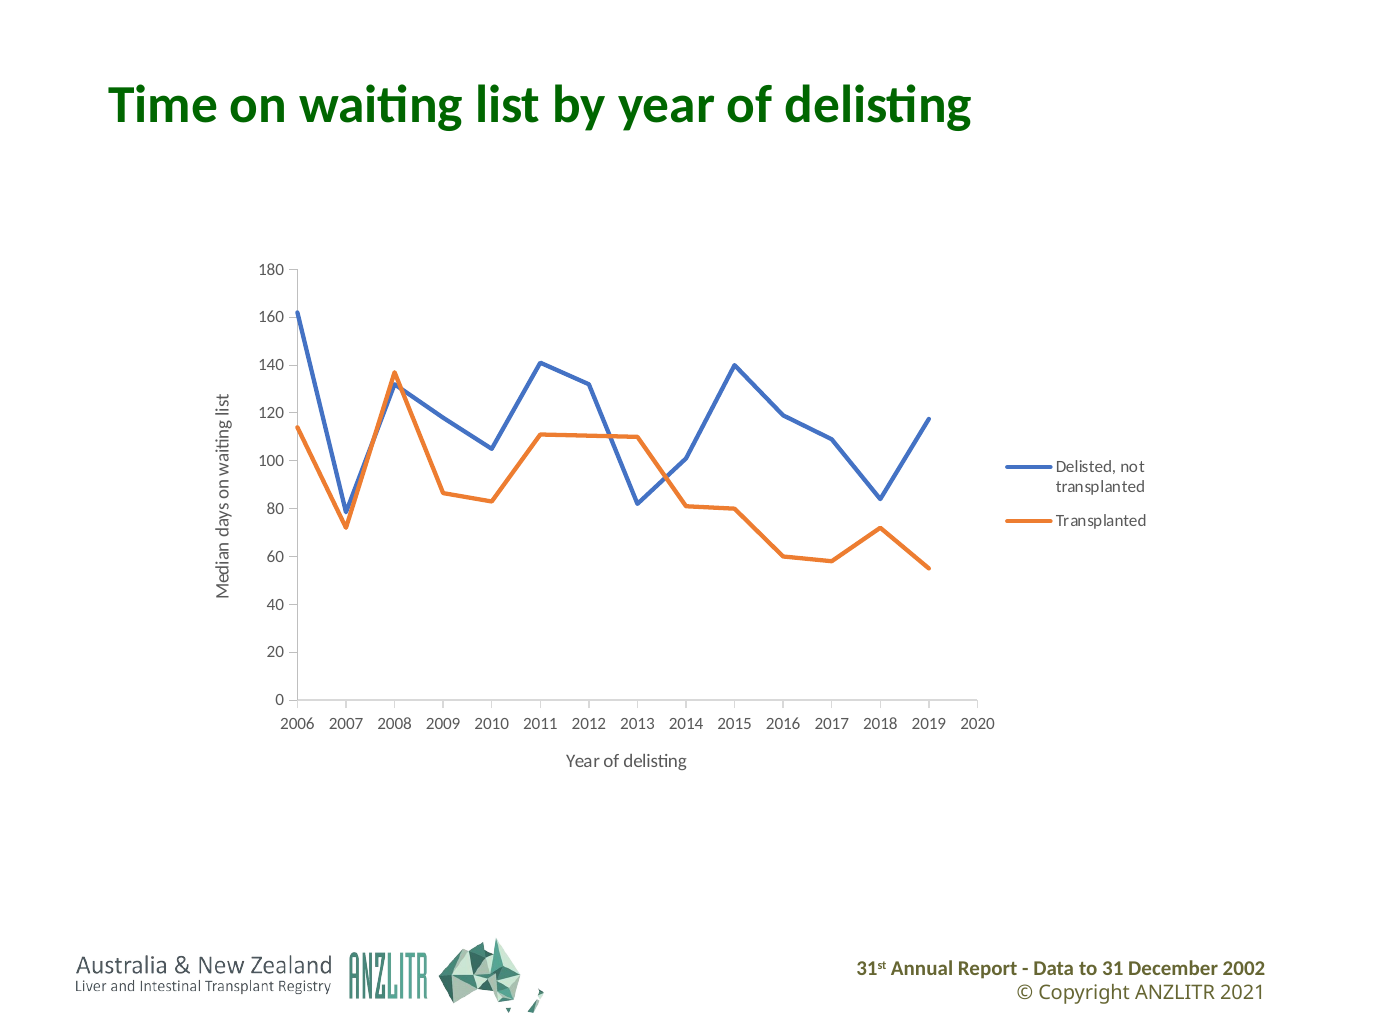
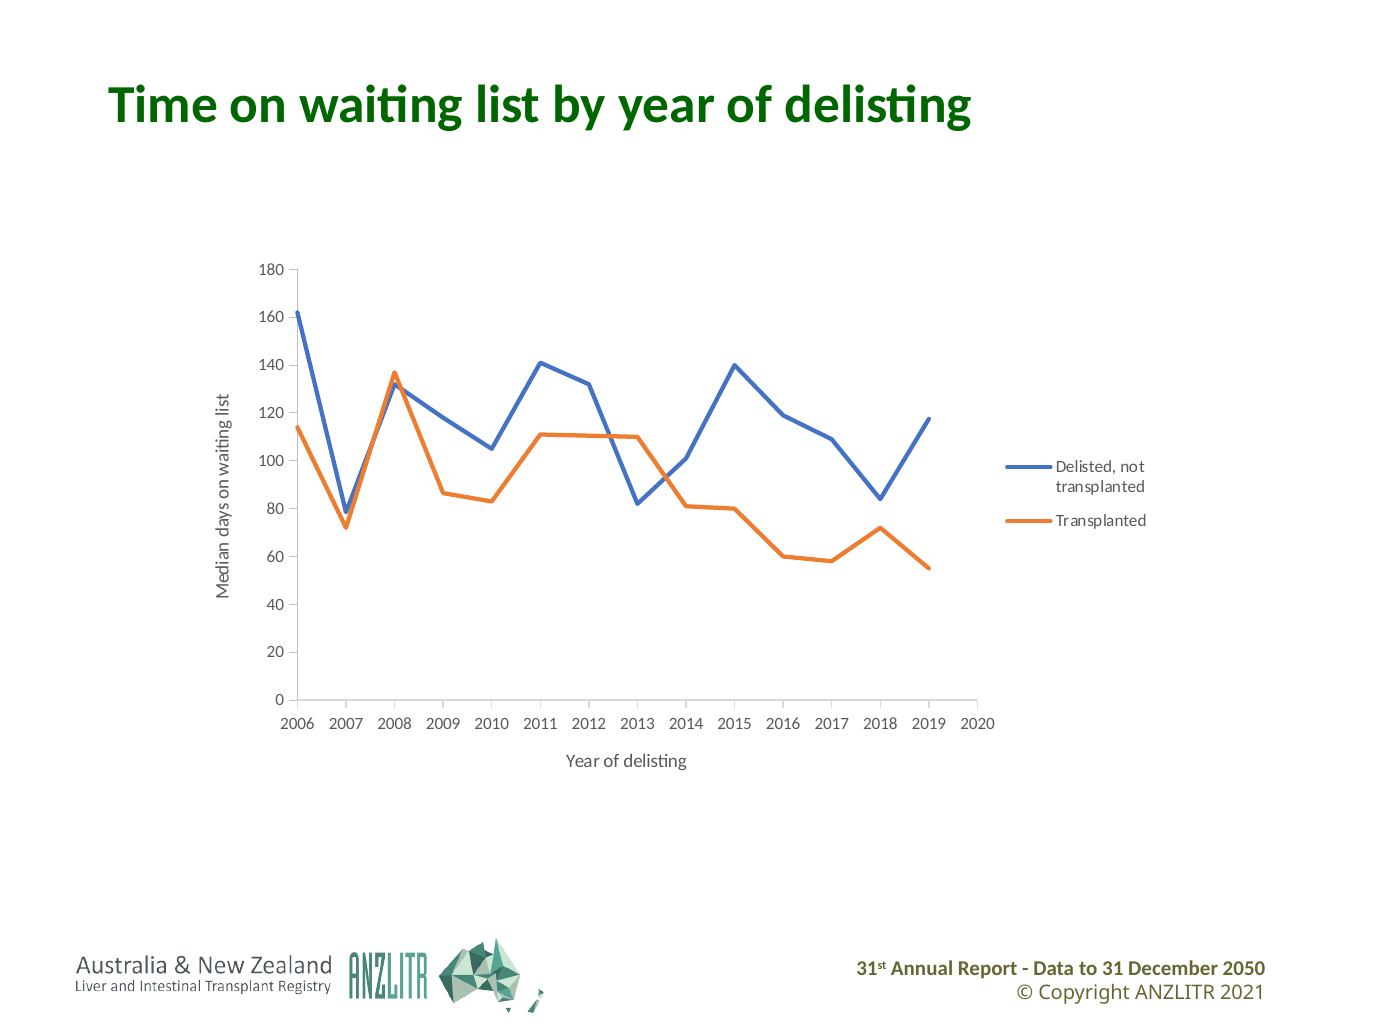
2002: 2002 -> 2050 (1244, 969)
